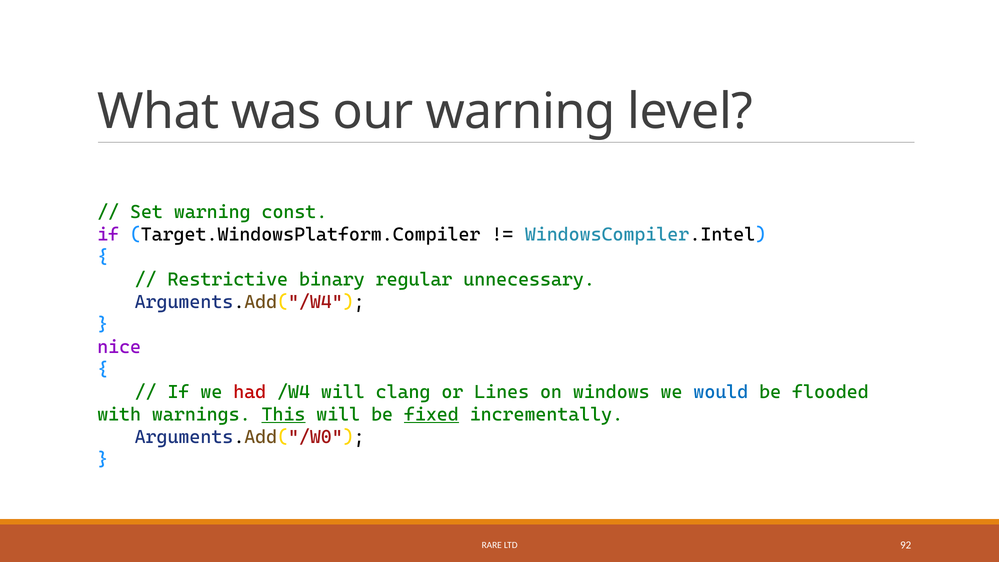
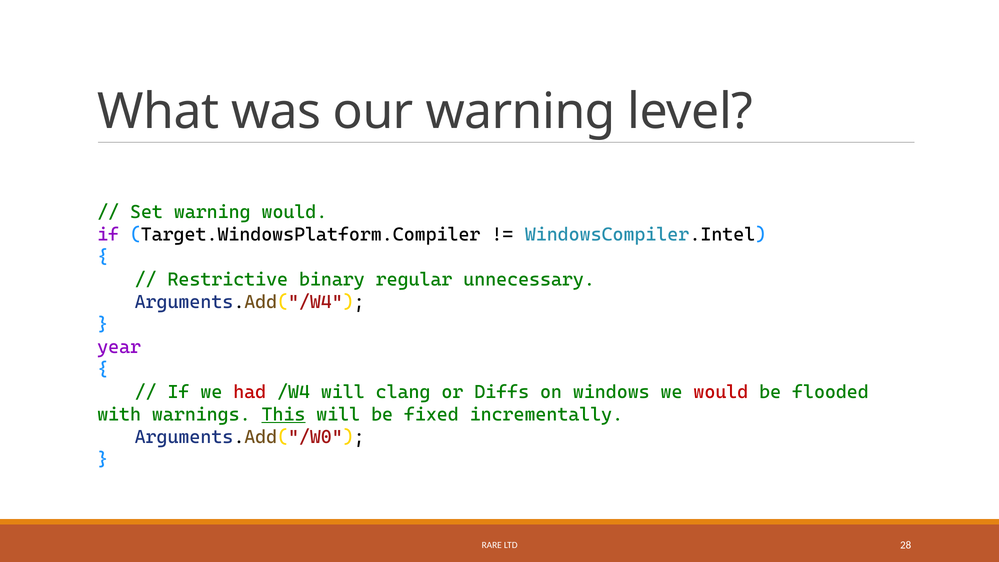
warning const: const -> would (294, 212)
nice: nice -> year (119, 347)
Lines: Lines -> Diffs (502, 392)
would colour: blue -> red (721, 392)
fixed underline: present -> none (431, 414)
92: 92 -> 28 (906, 545)
